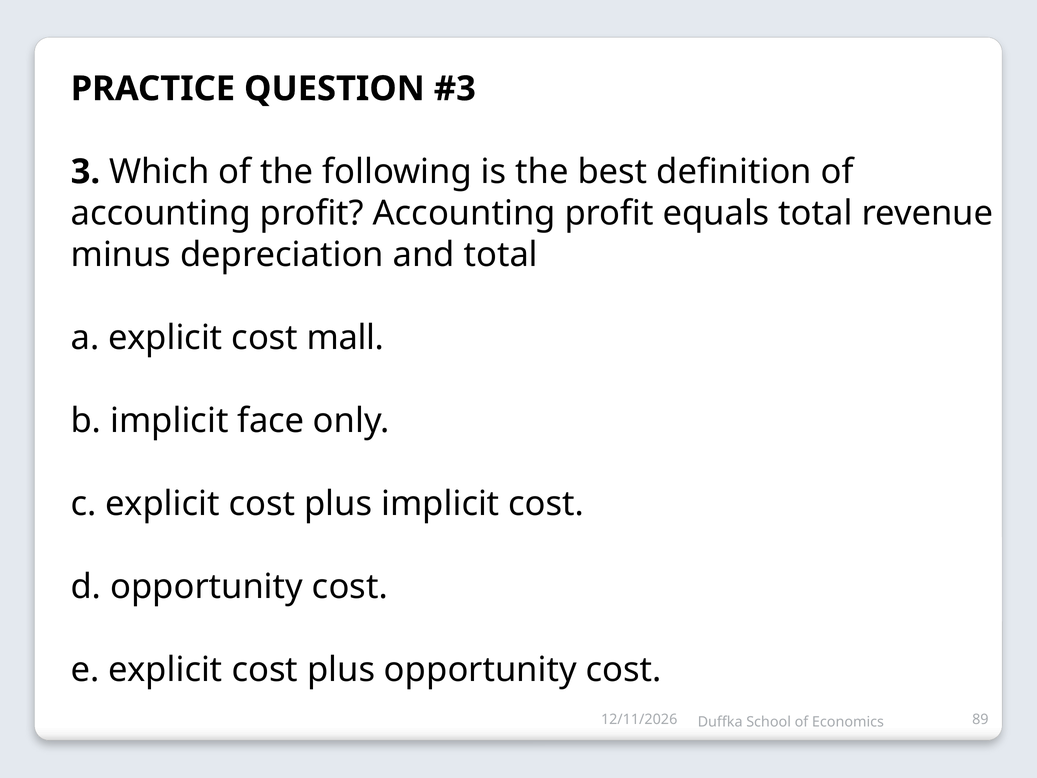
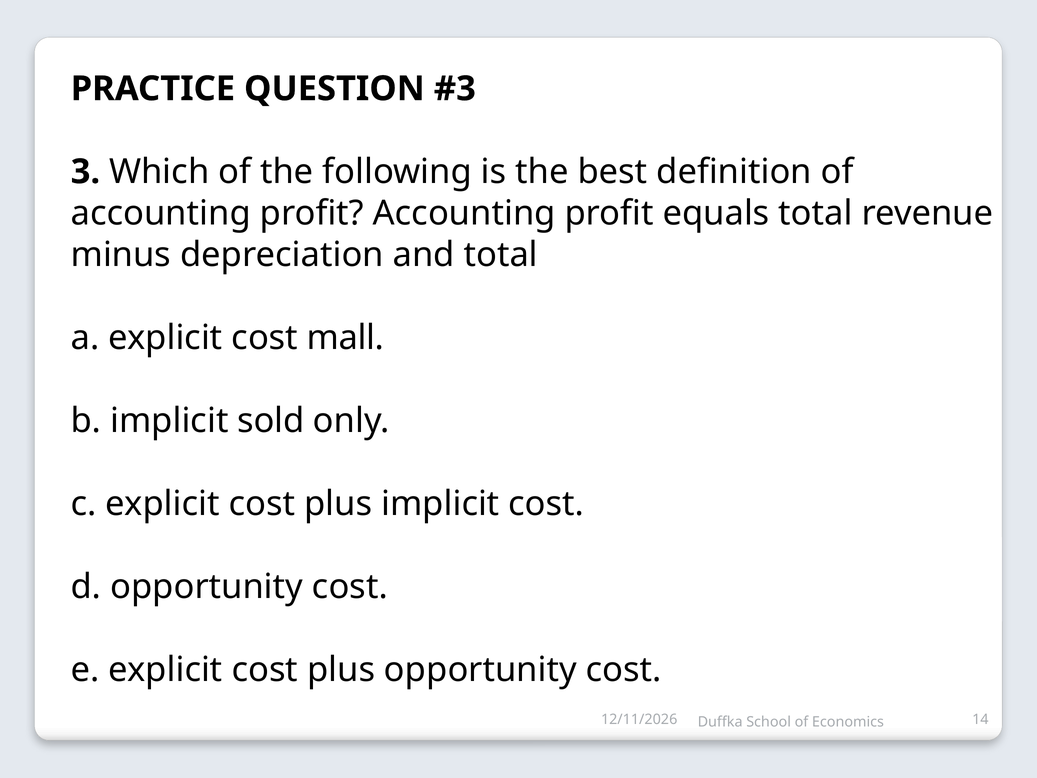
face: face -> sold (271, 421)
89: 89 -> 14 (980, 720)
